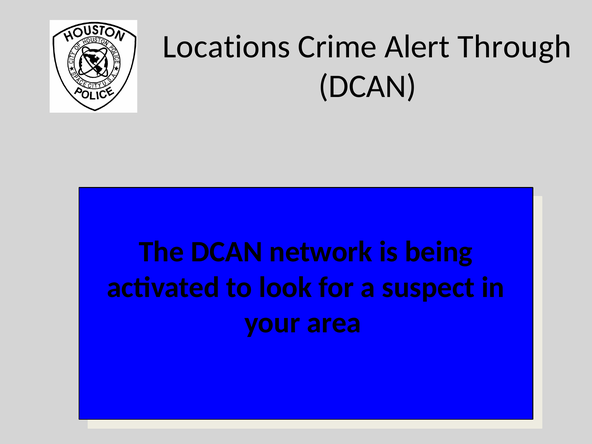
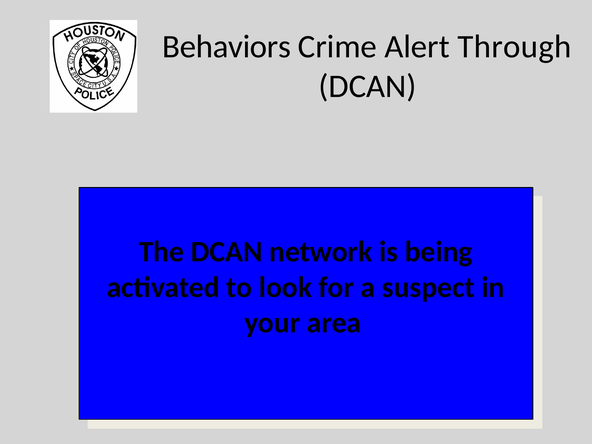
Locations: Locations -> Behaviors (227, 47)
